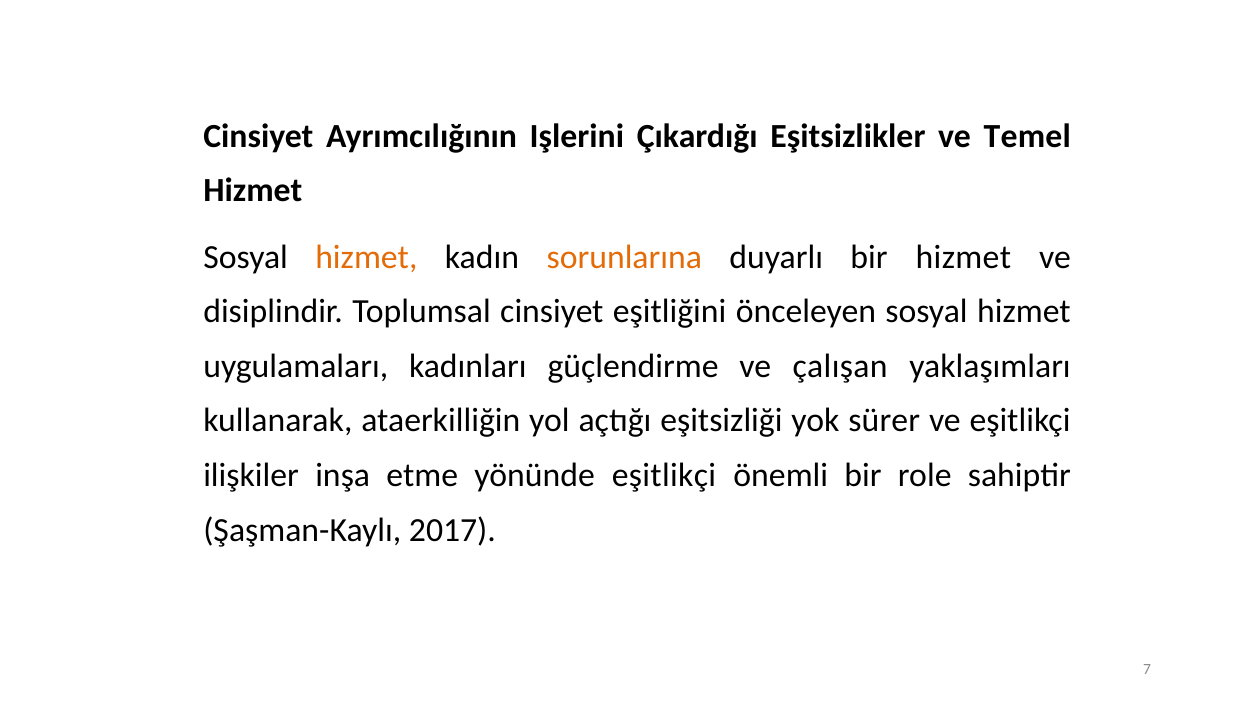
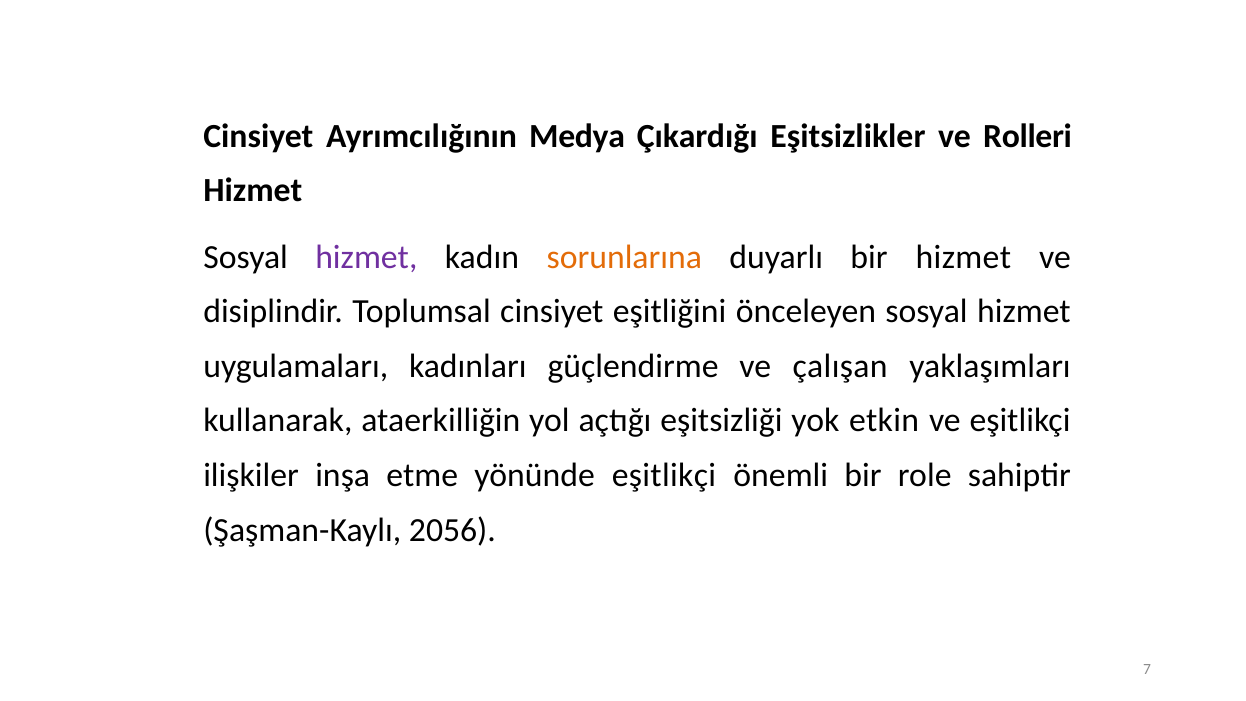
Işlerini: Işlerini -> Medya (577, 136)
Temel: Temel -> Rolleri (1028, 136)
hizmet colour: orange -> purple (366, 257)
sürer: sürer -> etkin (884, 421)
2017: 2017 -> 2056 (452, 530)
